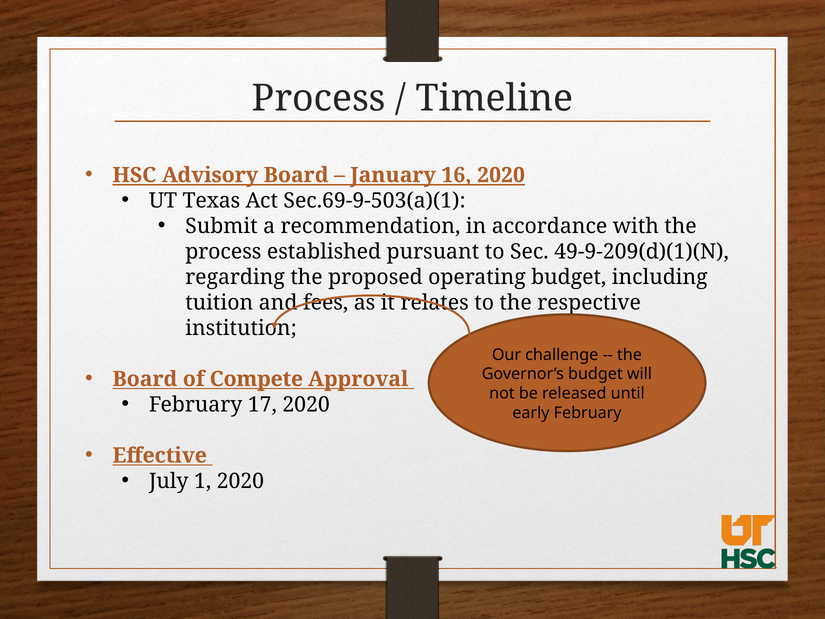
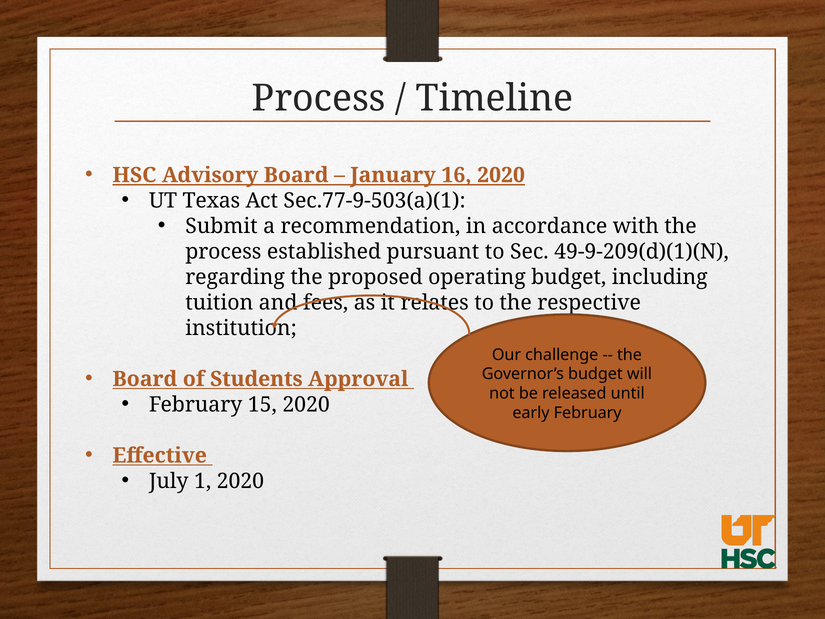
Sec.69-9-503(a)(1: Sec.69-9-503(a)(1 -> Sec.77-9-503(a)(1 (375, 201)
Compete: Compete -> Students (256, 379)
17: 17 -> 15 (262, 404)
